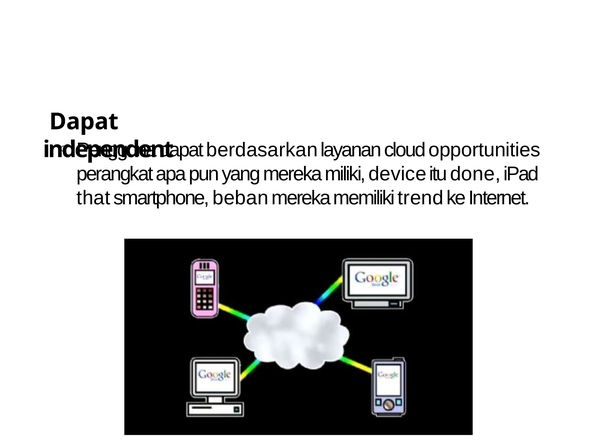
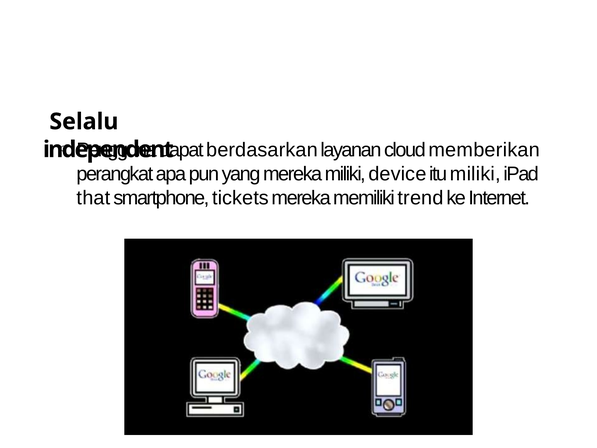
Dapat: Dapat -> Selalu (84, 122)
opportunities: opportunities -> memberikan (484, 150)
itu done: done -> miliki (475, 174)
beban: beban -> tickets (241, 198)
